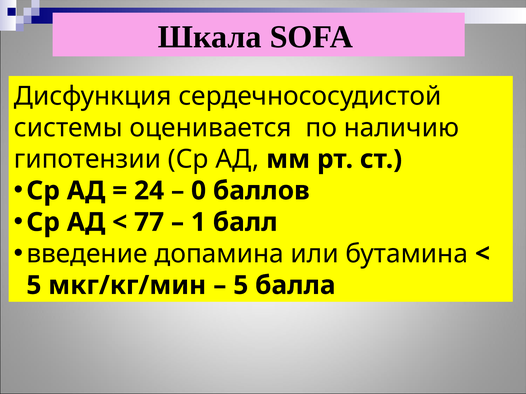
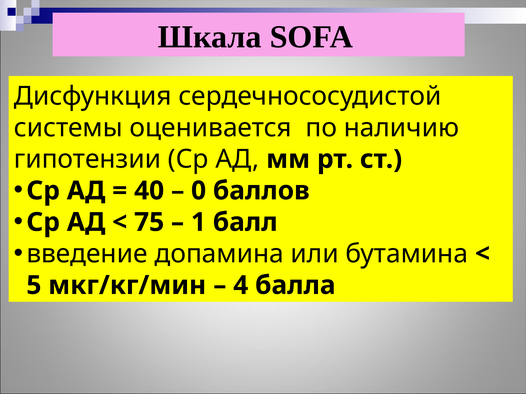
24: 24 -> 40 (149, 191)
77: 77 -> 75 (149, 223)
5: 5 -> 4 (241, 286)
